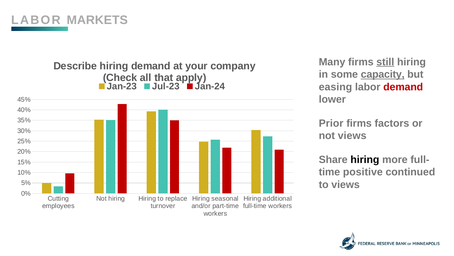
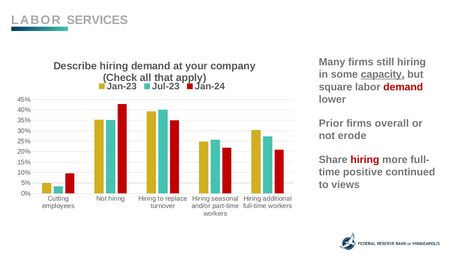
MARKETS: MARKETS -> SERVICES (97, 20)
still underline: present -> none (385, 62)
easing: easing -> square (336, 87)
factors: factors -> overall (392, 123)
not views: views -> erode (352, 135)
hiring colour: black -> red (365, 159)
